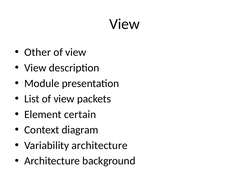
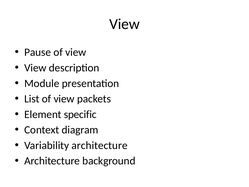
Other: Other -> Pause (38, 52)
certain: certain -> specific (80, 114)
